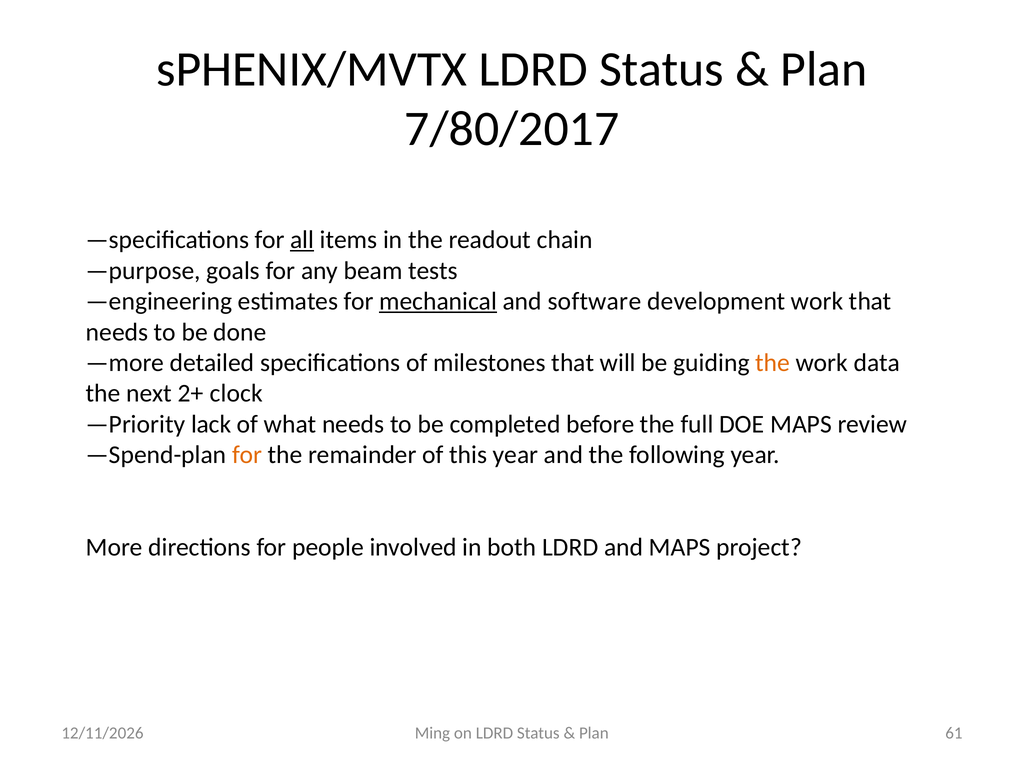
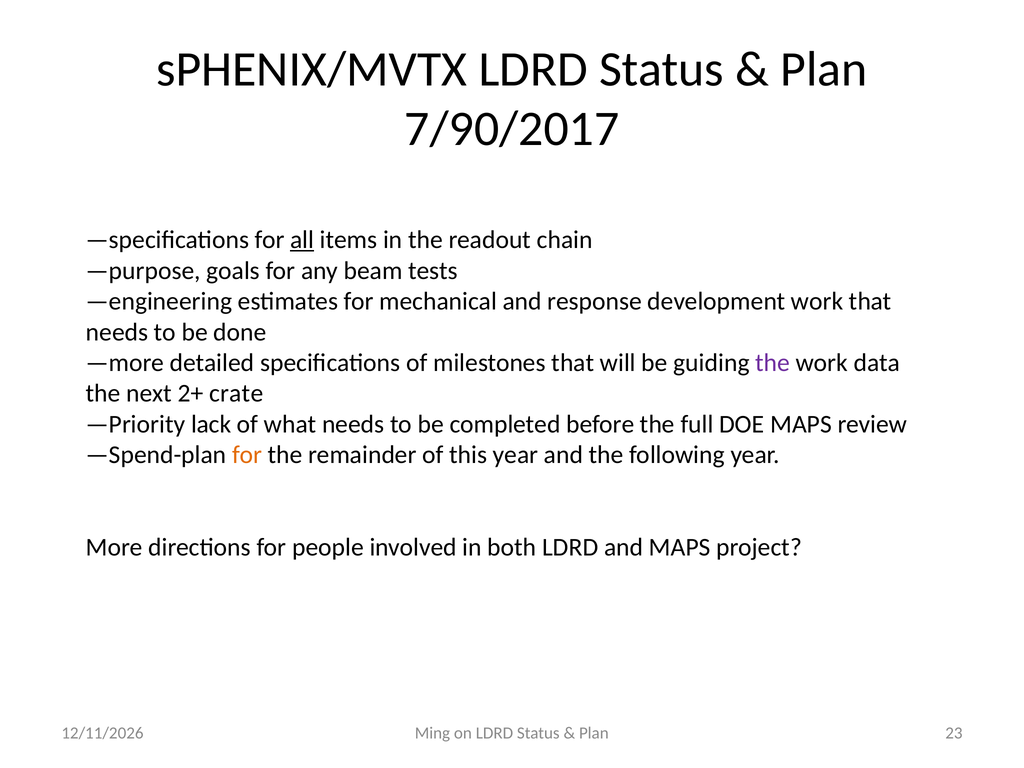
7/80/2017: 7/80/2017 -> 7/90/2017 (512, 129)
mechanical underline: present -> none (438, 301)
software: software -> response (595, 301)
the colour: orange -> purple (773, 363)
clock: clock -> crate (236, 394)
61: 61 -> 23 (954, 733)
